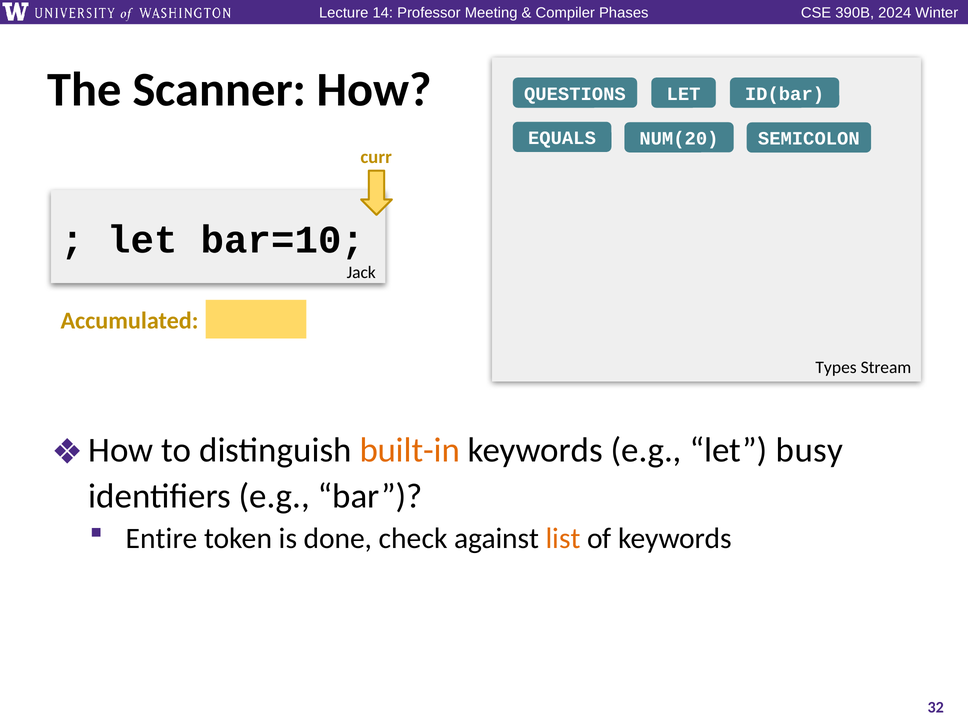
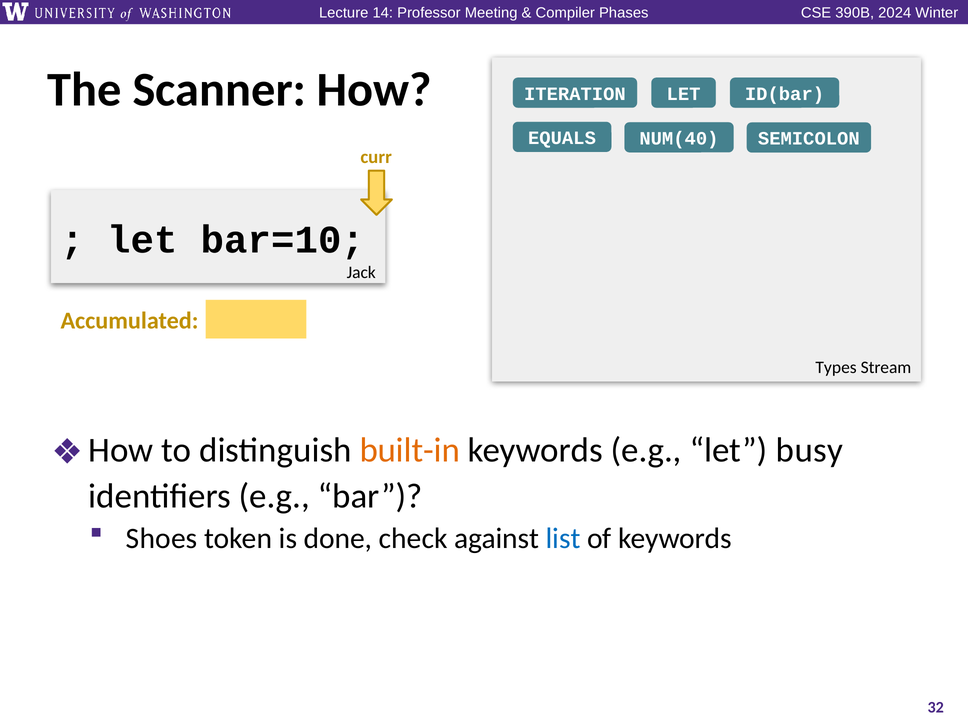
QUESTIONS: QUESTIONS -> ITERATION (575, 94)
NUM(20: NUM(20 -> NUM(40 (679, 139)
Entire: Entire -> Shoes (162, 538)
list colour: orange -> blue (563, 538)
